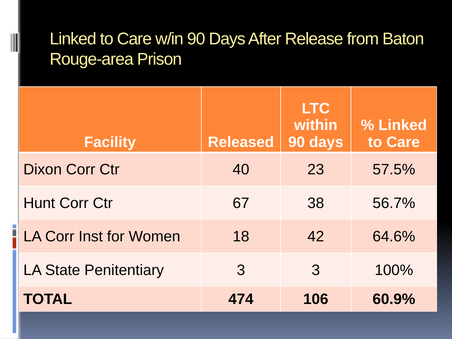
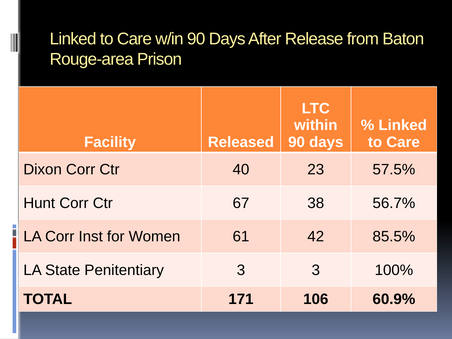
18: 18 -> 61 (241, 237)
64.6%: 64.6% -> 85.5% (394, 237)
474: 474 -> 171 (241, 299)
